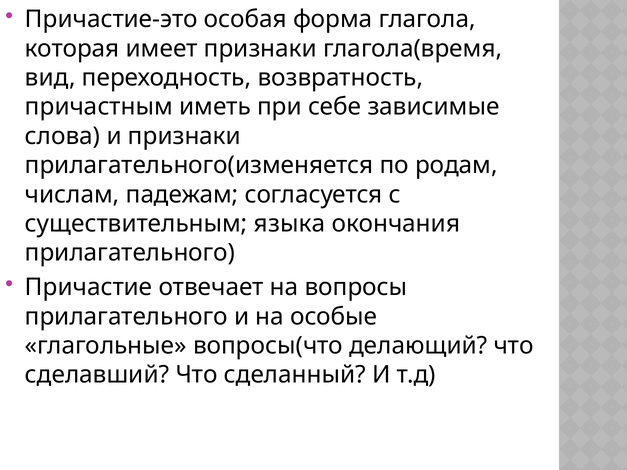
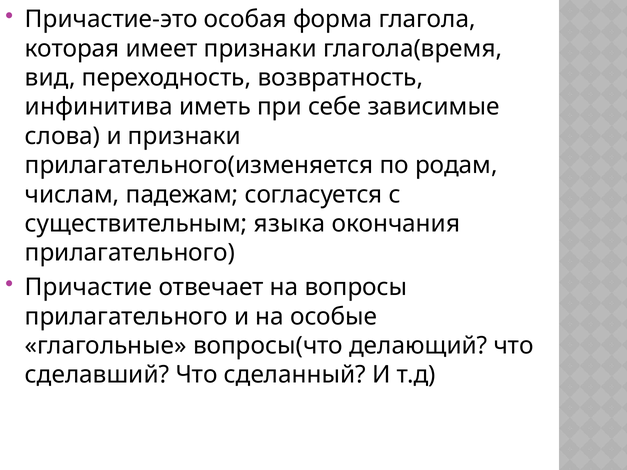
причастным: причастным -> инфинитива (99, 107)
